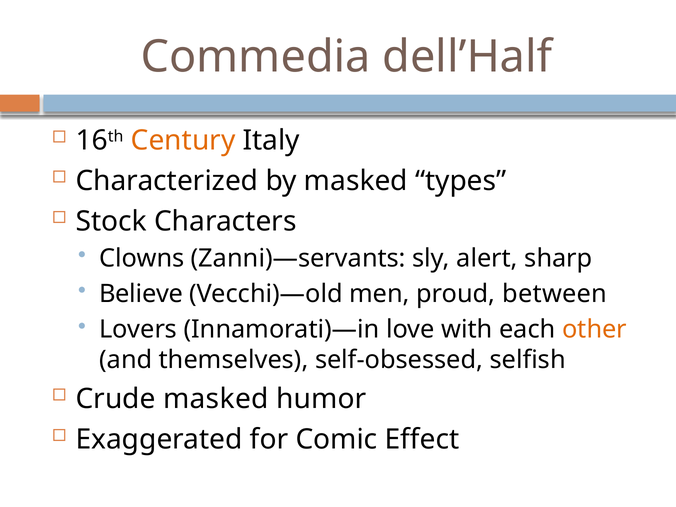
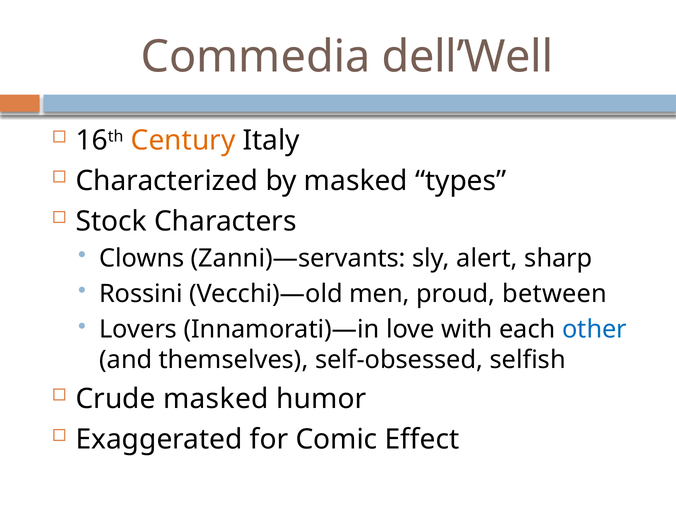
dell’Half: dell’Half -> dell’Well (468, 57)
Believe: Believe -> Rossini (141, 294)
other colour: orange -> blue (594, 330)
